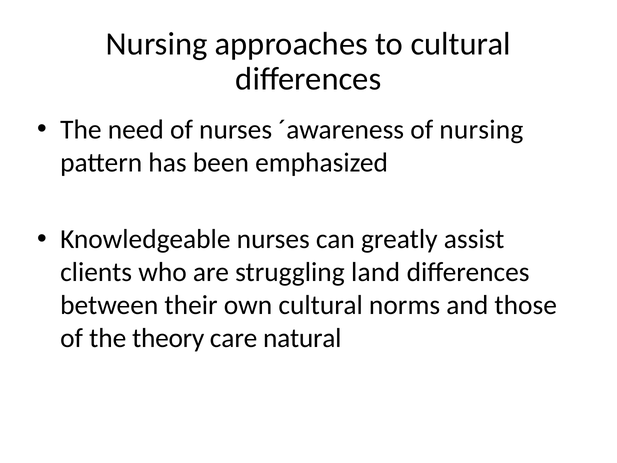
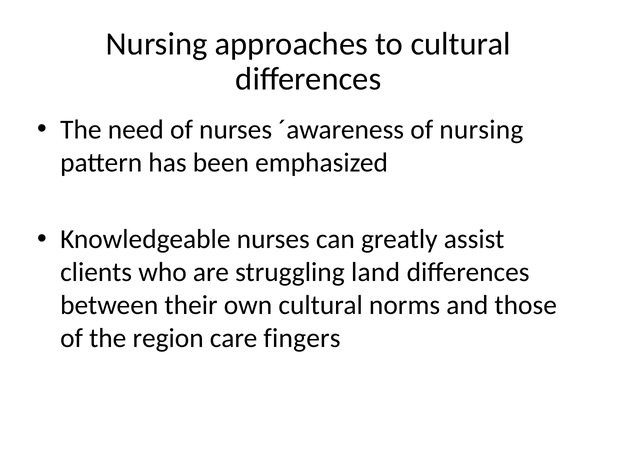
theory: theory -> region (168, 338)
natural: natural -> fingers (302, 338)
